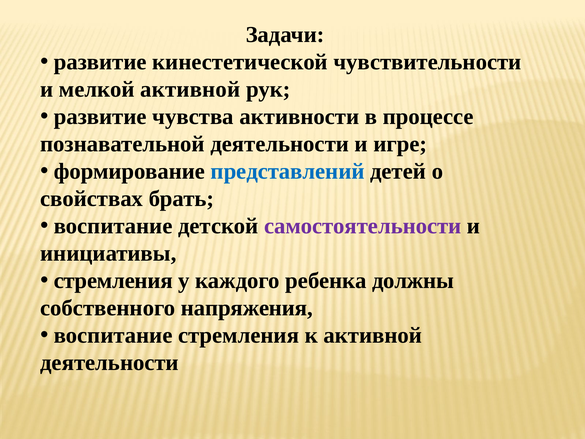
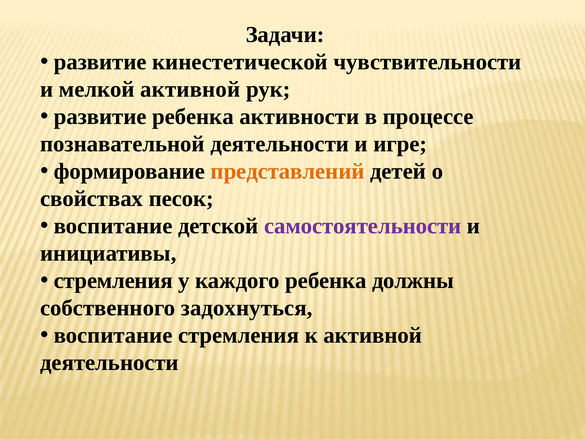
развитие чувства: чувства -> ребенка (193, 117)
представлений colour: blue -> orange (288, 171)
брать: брать -> песок (181, 199)
напряжения: напряжения -> задохнуться (247, 308)
